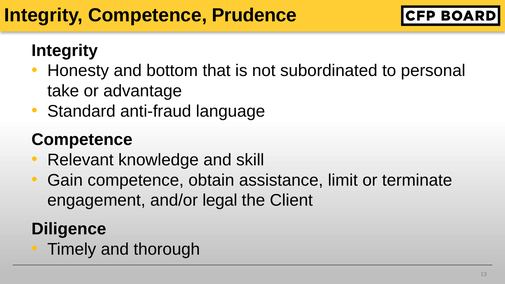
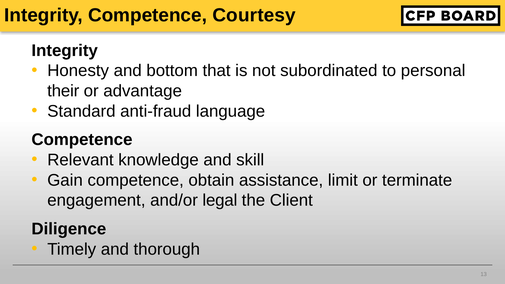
Prudence: Prudence -> Courtesy (254, 15)
take: take -> their (63, 91)
